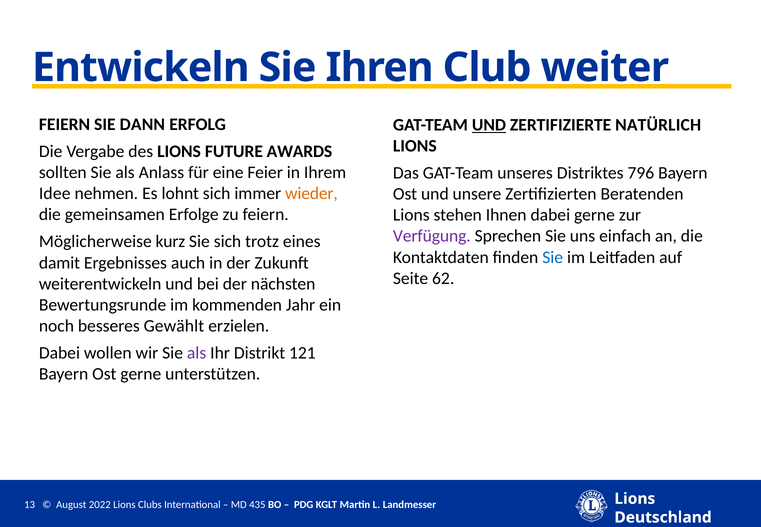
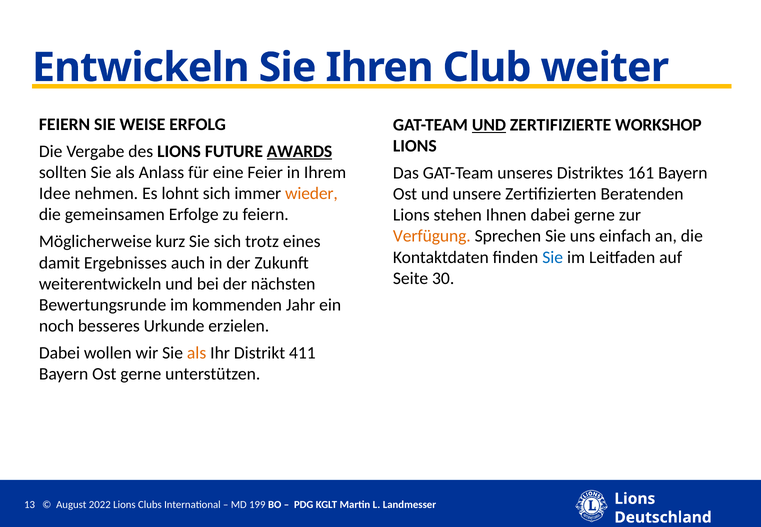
DANN: DANN -> WEISE (142, 124)
NATÜRLICH: NATÜRLICH -> WORKSHOP (658, 125)
AWARDS underline: none -> present (299, 151)
796: 796 -> 161 (641, 173)
Verfügung colour: purple -> orange (432, 236)
62: 62 -> 30 (443, 278)
Gewählt: Gewählt -> Urkunde (174, 326)
als colour: purple -> orange (197, 353)
121: 121 -> 411 (302, 353)
435: 435 -> 199 (257, 505)
